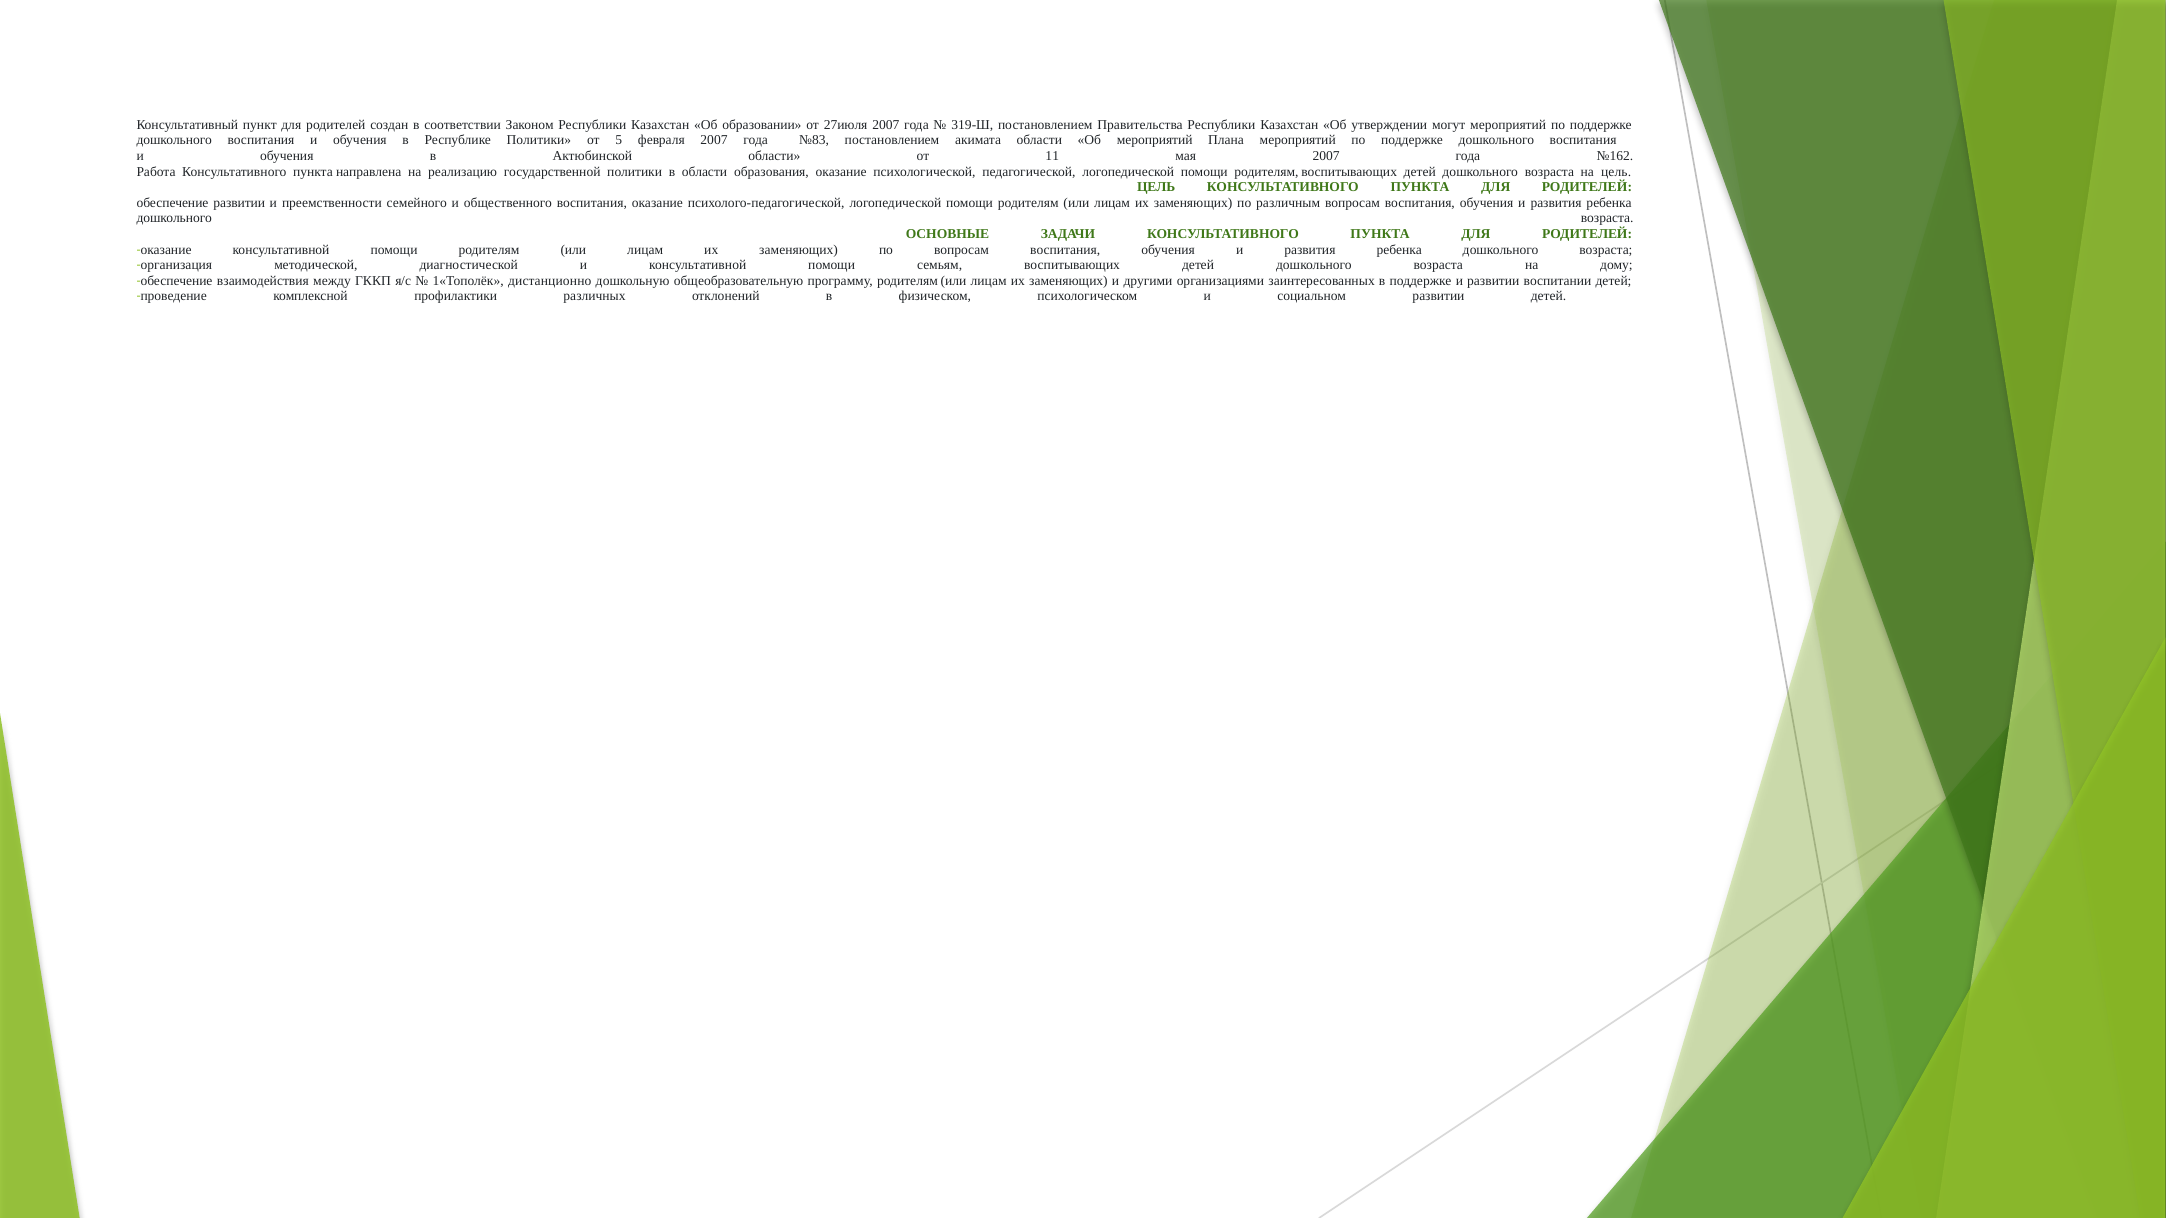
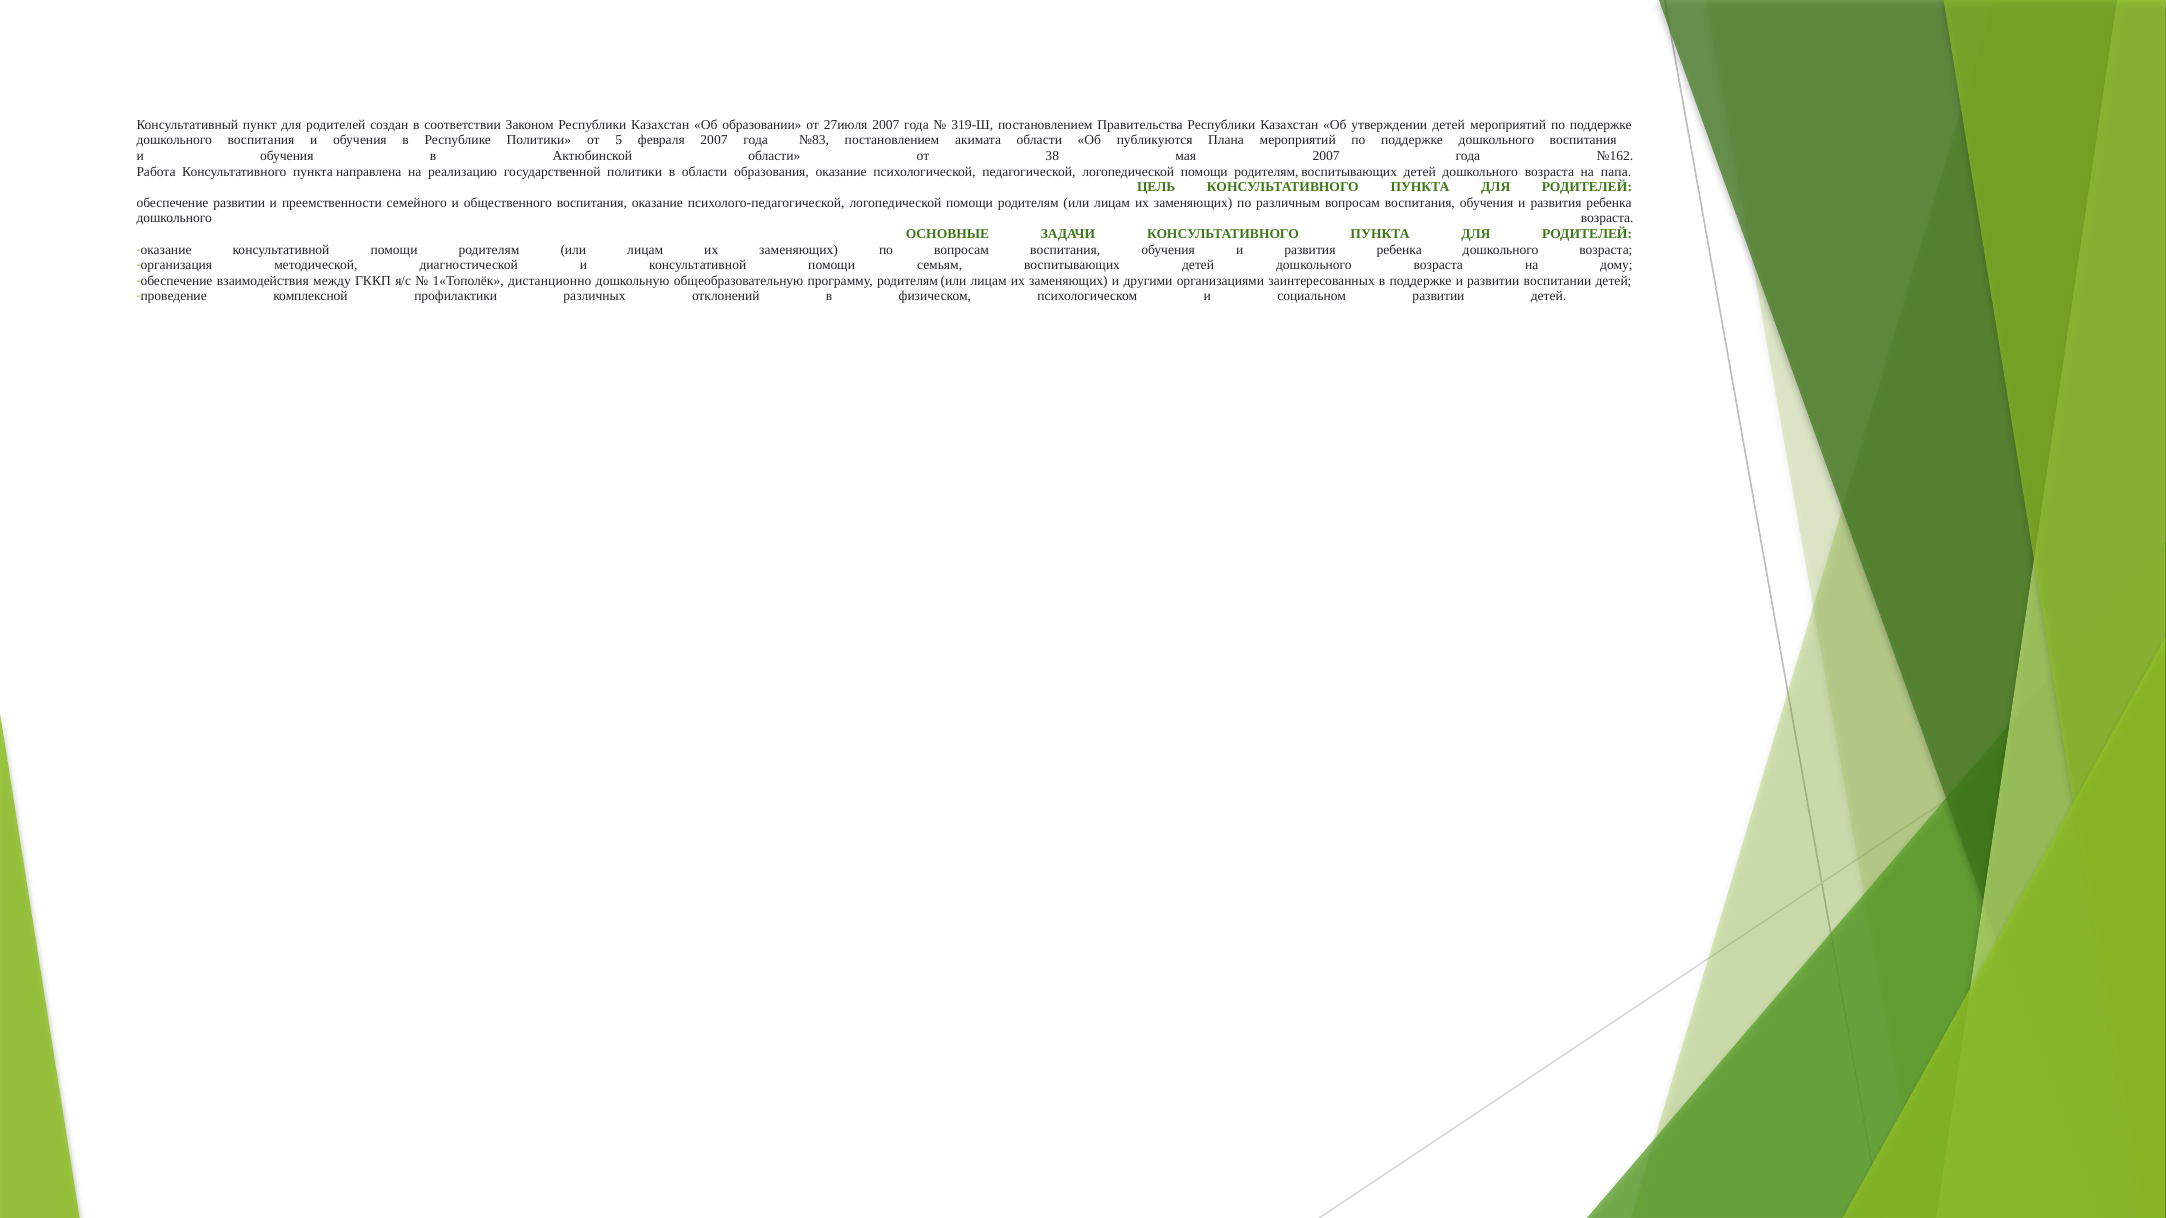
утверждении могут: могут -> детей (1449, 125)
Об мероприятий: мероприятий -> публикуются (1155, 140)
11: 11 -> 38 (1052, 156)
на цель: цель -> папа (1616, 172)
